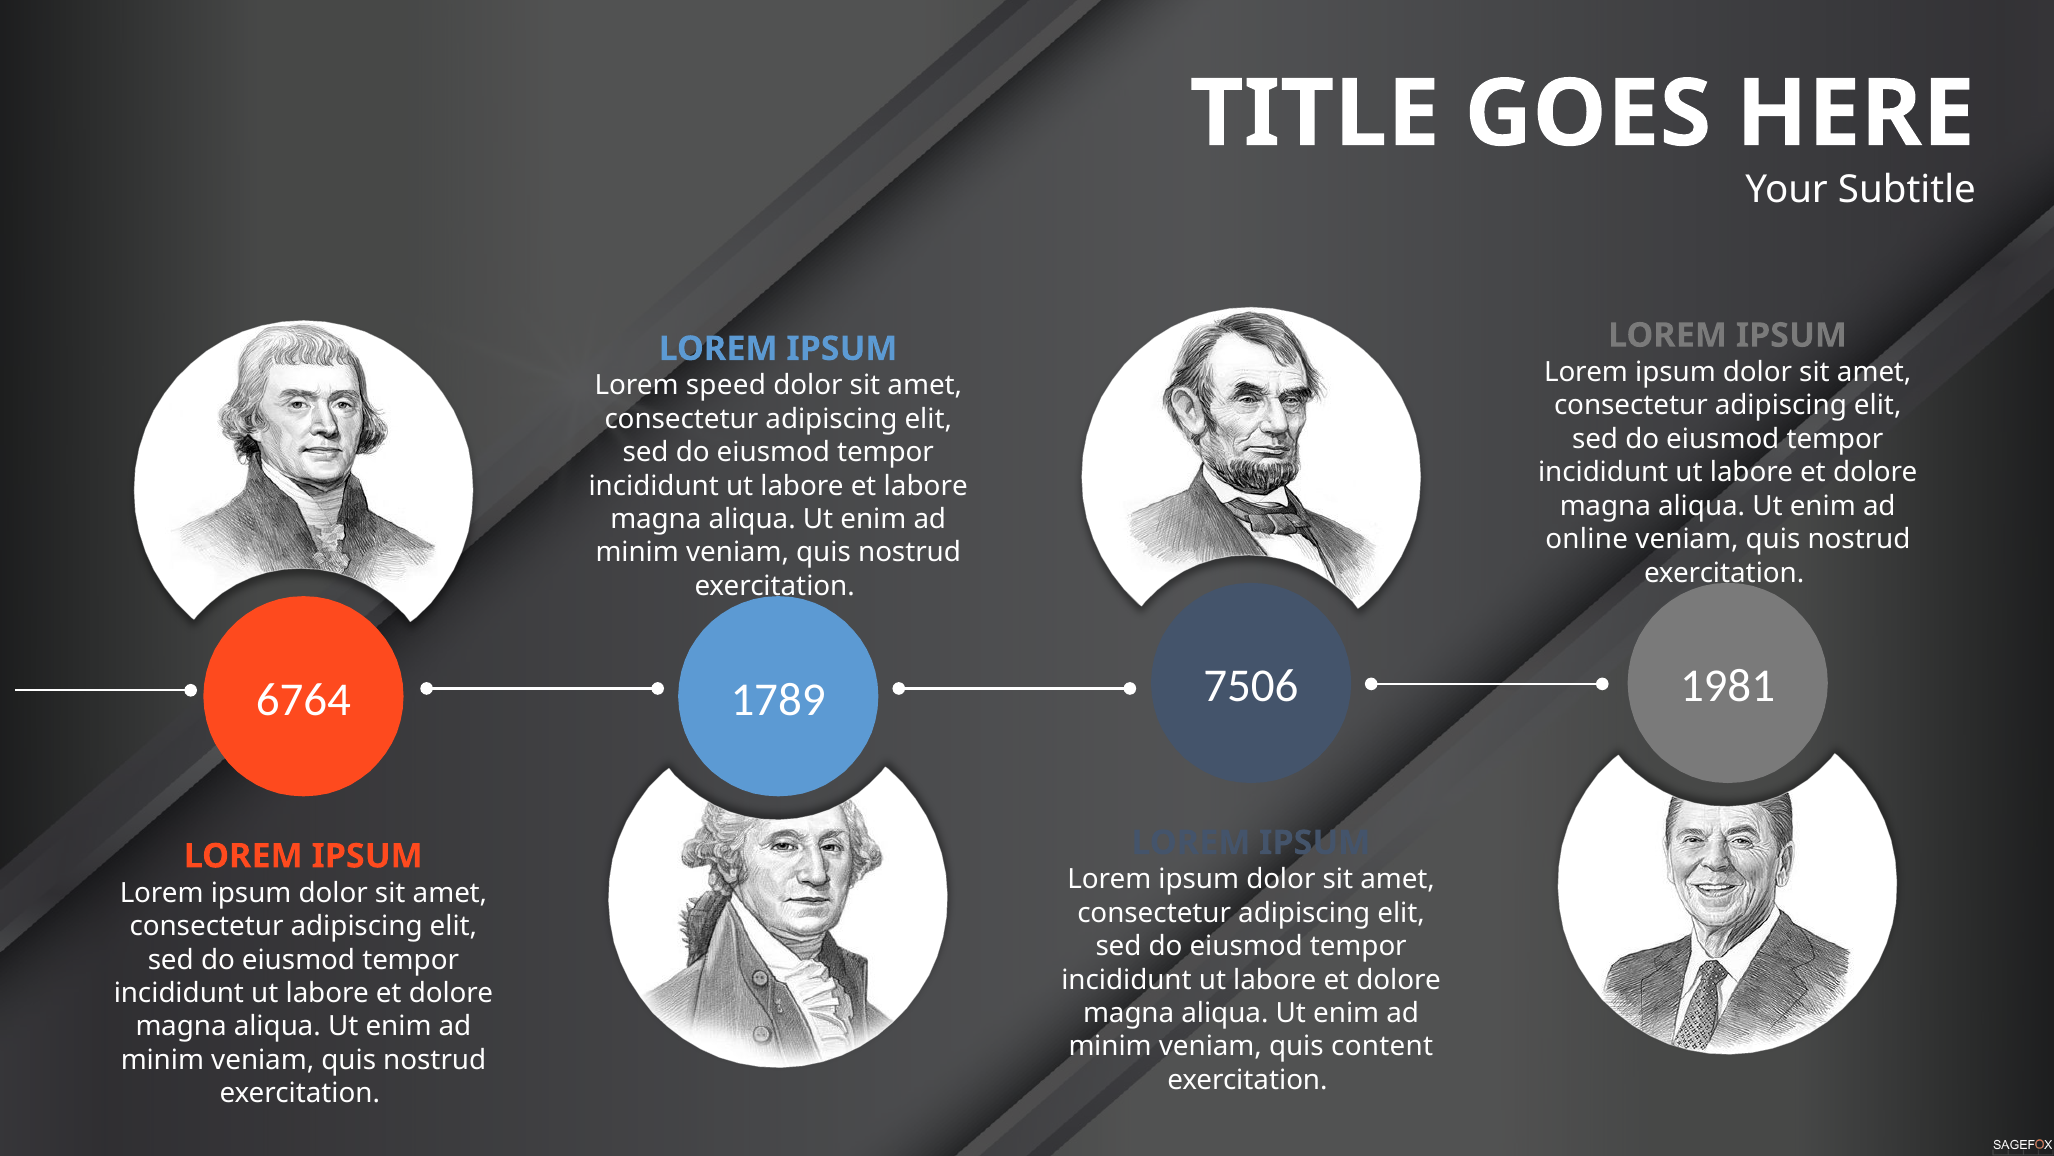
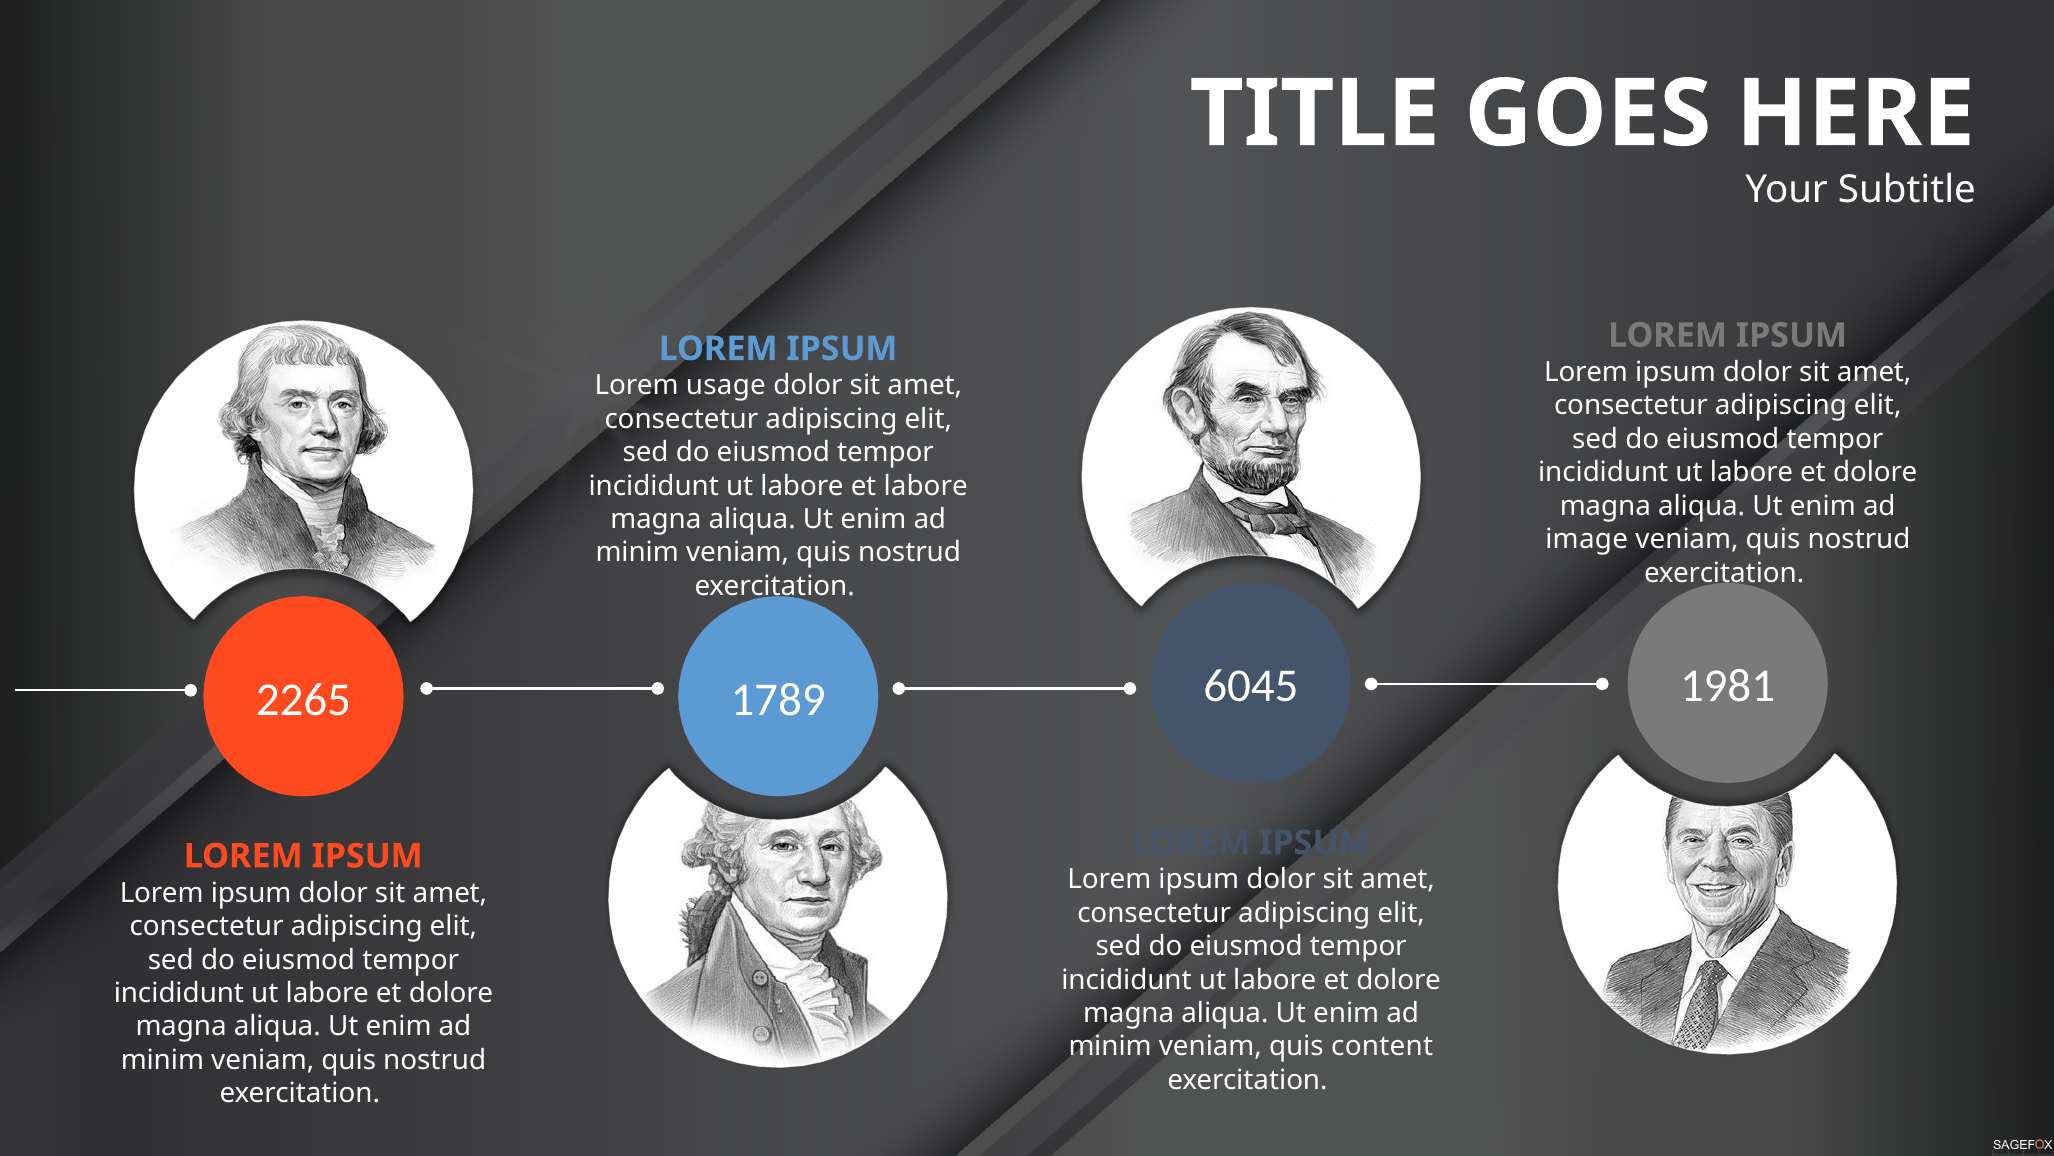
speed: speed -> usage (726, 385)
online: online -> image (1587, 539)
7506: 7506 -> 6045 (1251, 686)
6764: 6764 -> 2265 (303, 699)
